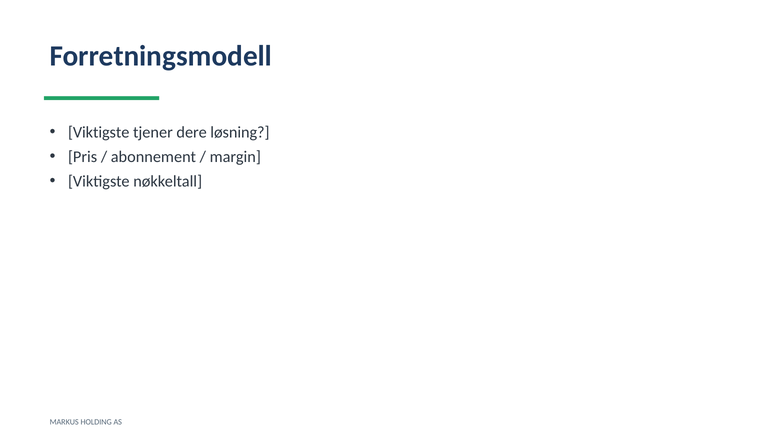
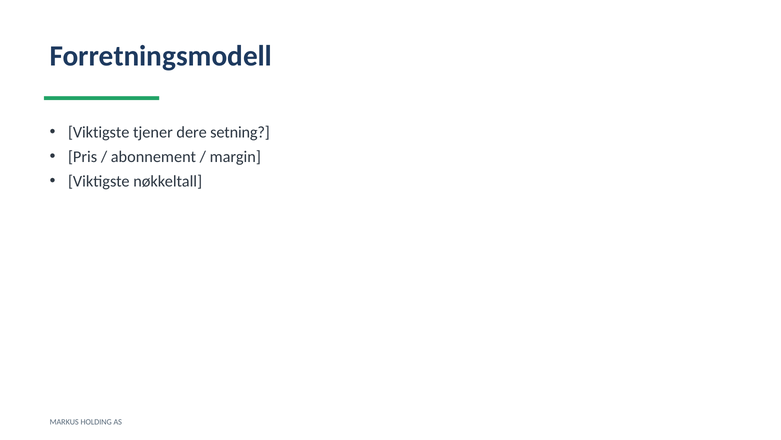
løsning: løsning -> setning (240, 132)
